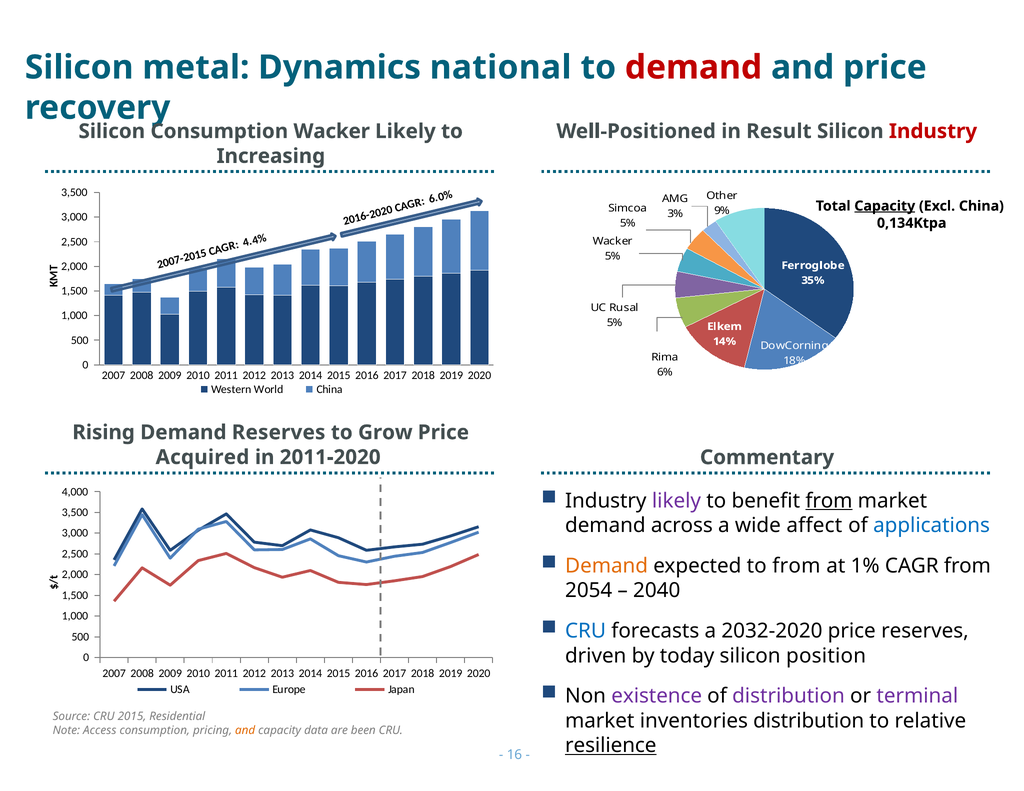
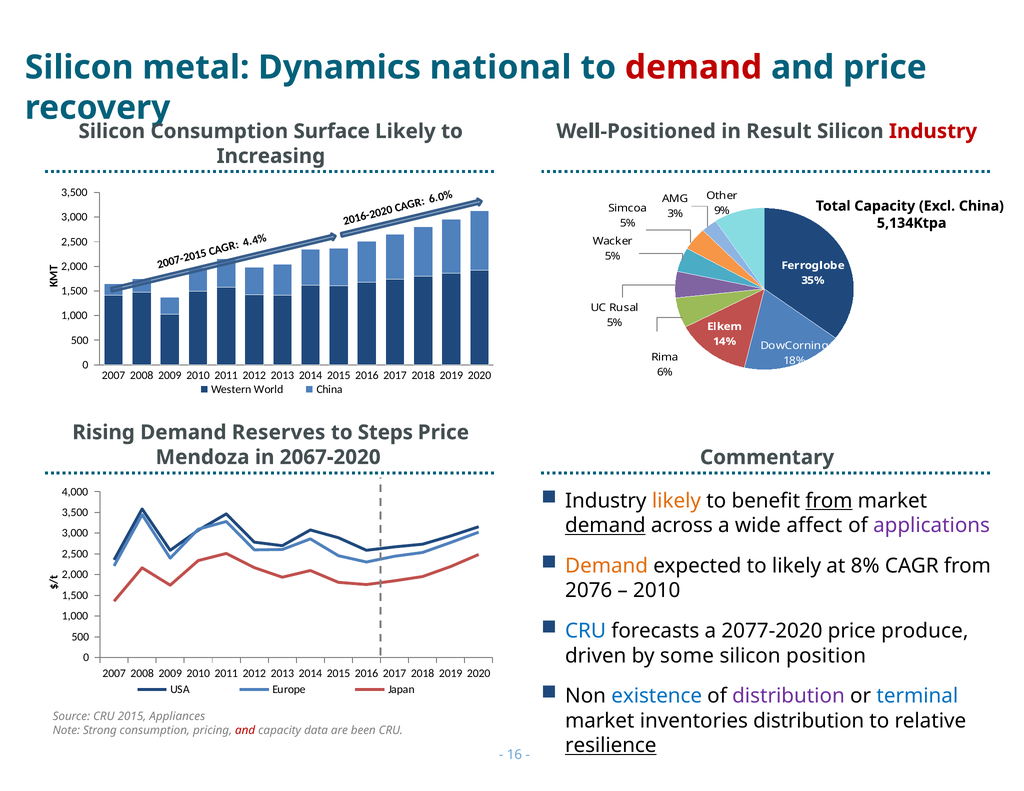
Consumption Wacker: Wacker -> Surface (332, 131)
Capacity underline: present -> none (885, 206)
0,134Ktpa: 0,134Ktpa -> 5,134Ktpa (912, 223)
Grow: Grow -> Steps (385, 433)
Acquired: Acquired -> Mendoza (203, 457)
2011-2020: 2011-2020 -> 2067-2020 (330, 457)
likely colour: purple -> orange (676, 501)
demand underline: none -> present (605, 526)
applications colour: blue -> purple (932, 526)
to from: from -> likely (797, 566)
1%: 1% -> 8% (865, 566)
2054: 2054 -> 2076 (589, 591)
2040: 2040 -> 2010 (657, 591)
2032-2020: 2032-2020 -> 2077-2020 (772, 631)
price reserves: reserves -> produce (925, 631)
today: today -> some (687, 656)
existence colour: purple -> blue (657, 696)
terminal colour: purple -> blue (917, 696)
Residential: Residential -> Appliances (177, 717)
Access: Access -> Strong (100, 731)
and colour: orange -> red (245, 731)
